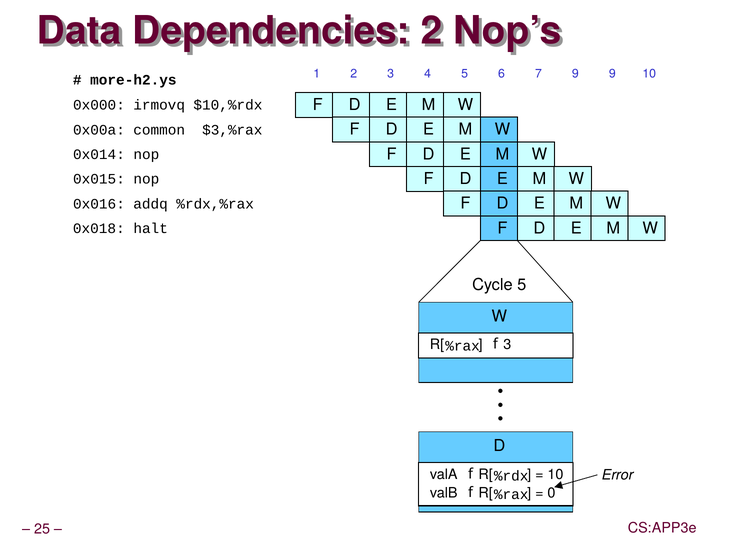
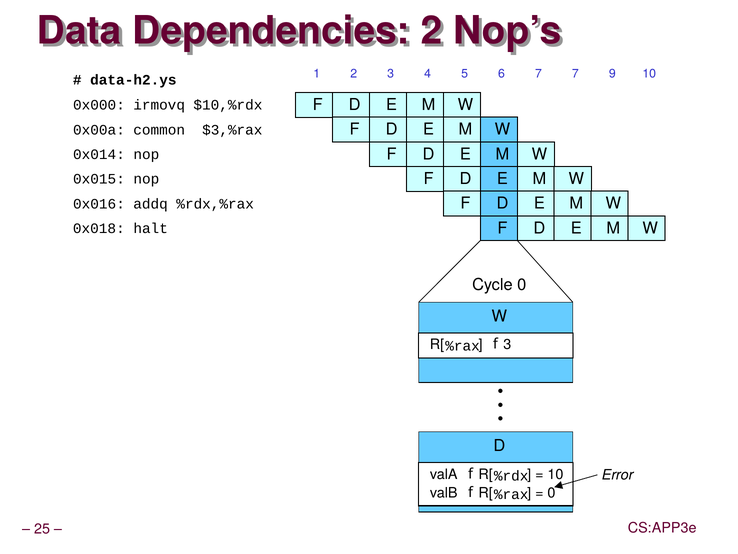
7 9: 9 -> 7 (575, 74)
more-h2.ys: more-h2.ys -> data-h2.ys (133, 80)
Cycle 5: 5 -> 0 (522, 285)
